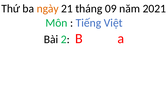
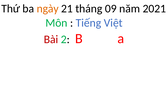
Bài colour: black -> red (51, 39)
